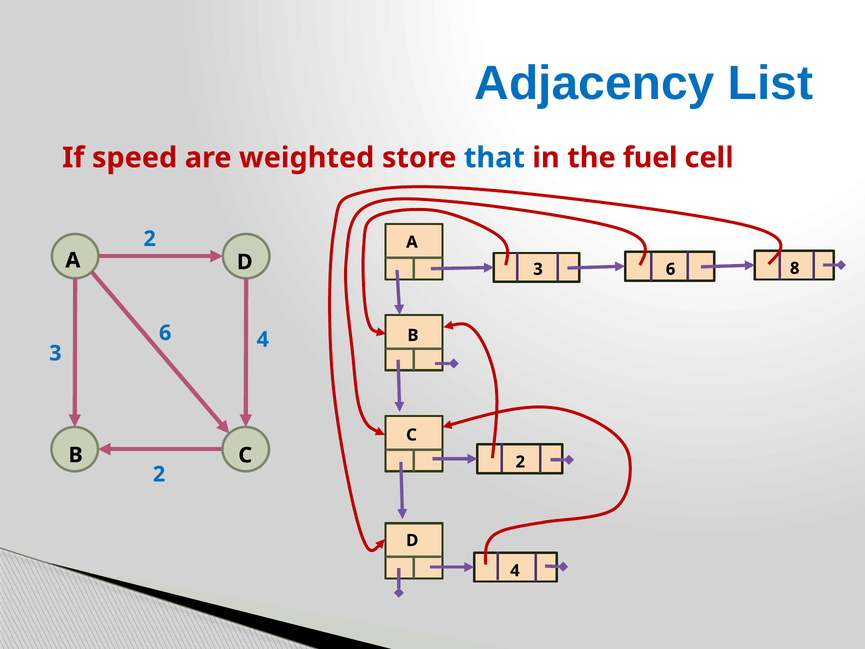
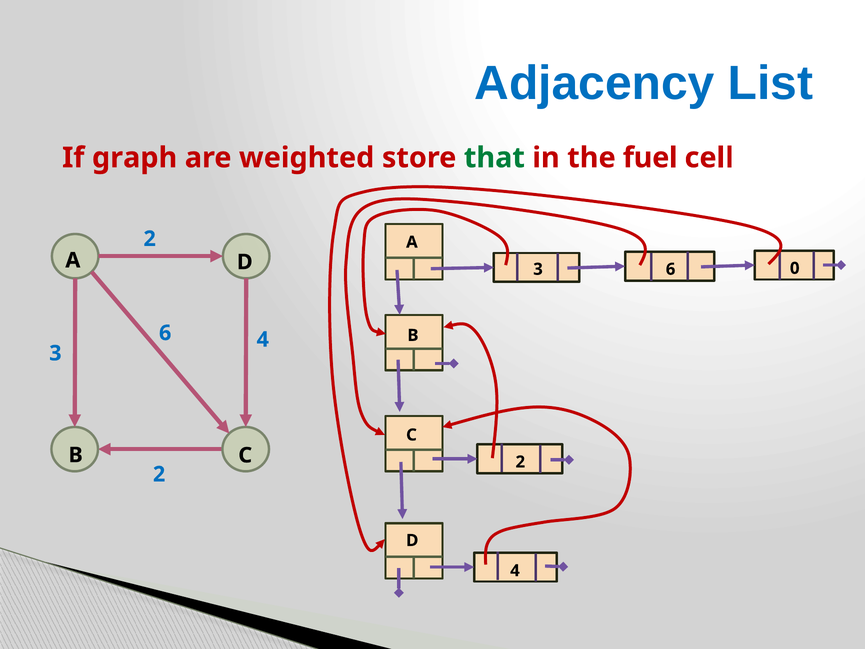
speed: speed -> graph (135, 158)
that colour: blue -> green (494, 158)
8: 8 -> 0 (795, 268)
